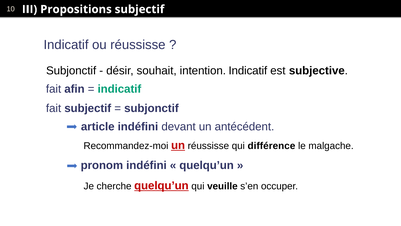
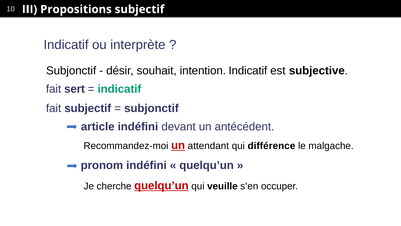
ou réussisse: réussisse -> interprète (138, 45)
afin: afin -> sert (75, 89)
un réussisse: réussisse -> attendant (208, 146)
